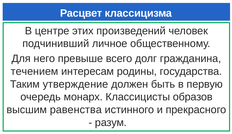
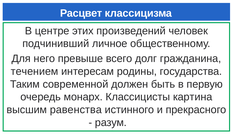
утверждение: утверждение -> современной (76, 84)
образов: образов -> картина (193, 97)
